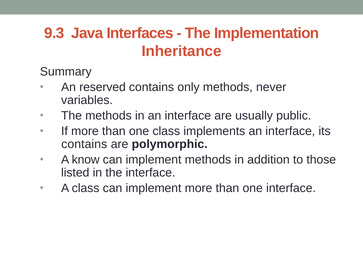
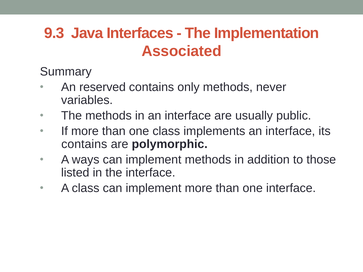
Inheritance: Inheritance -> Associated (182, 51)
know: know -> ways (86, 160)
